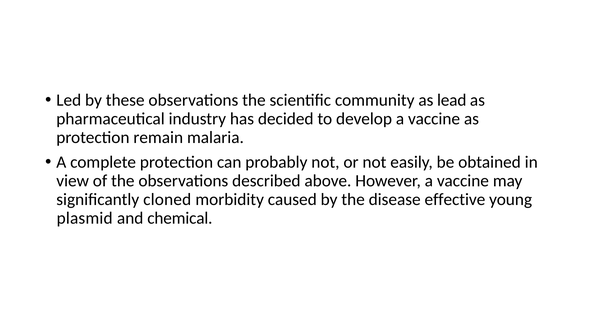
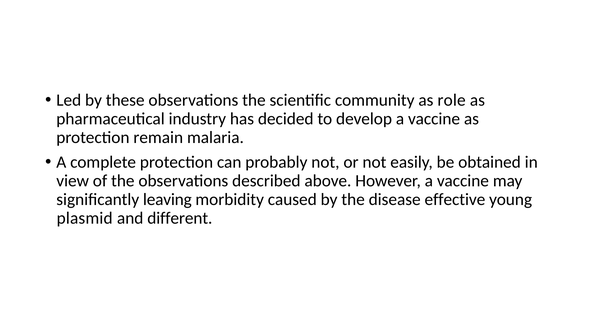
lead: lead -> role (452, 100)
cloned: cloned -> leaving (167, 200)
chemical: chemical -> different (180, 219)
